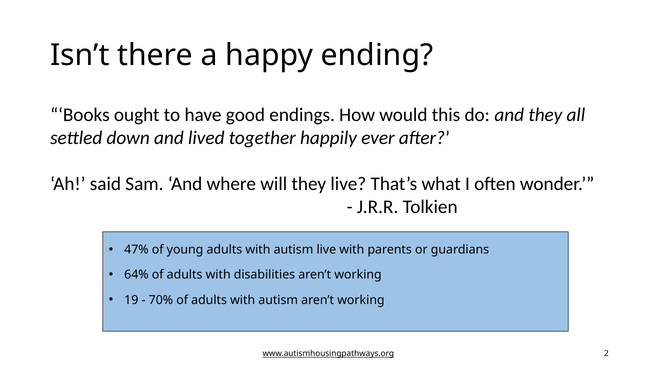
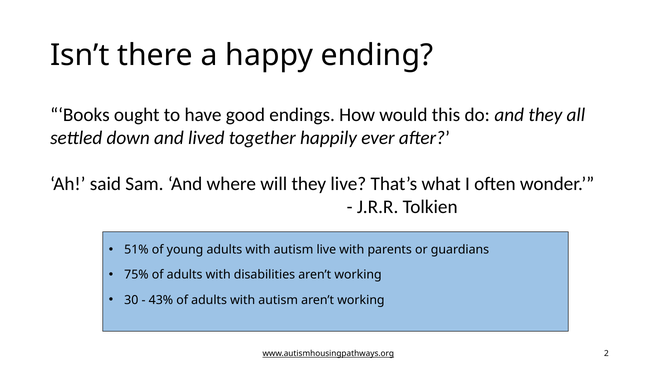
47%: 47% -> 51% (136, 250)
64%: 64% -> 75% (136, 275)
19: 19 -> 30 (131, 300)
70%: 70% -> 43% (161, 300)
